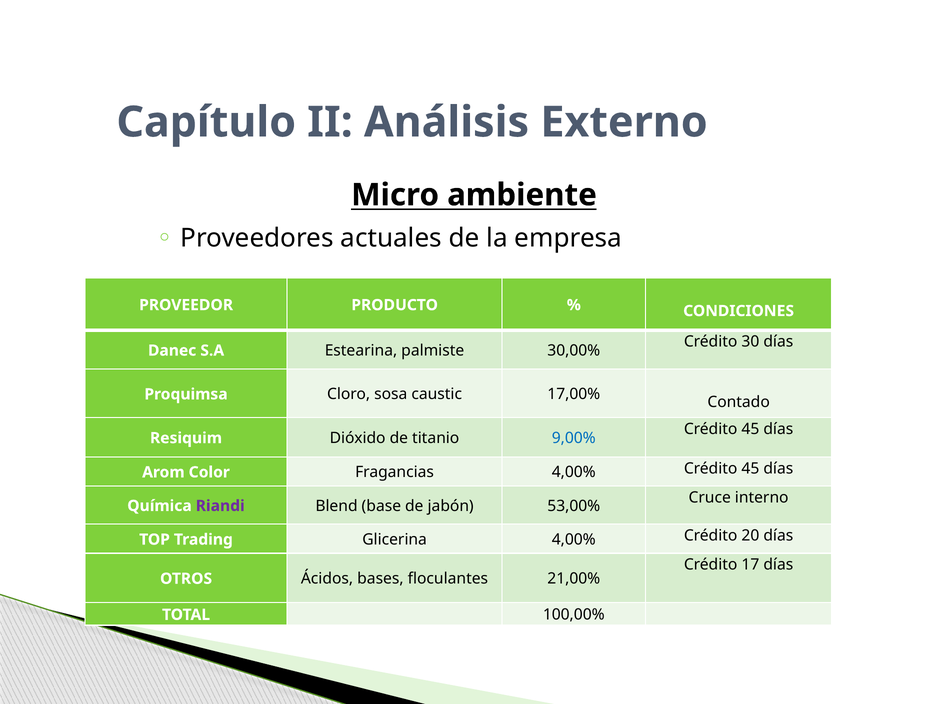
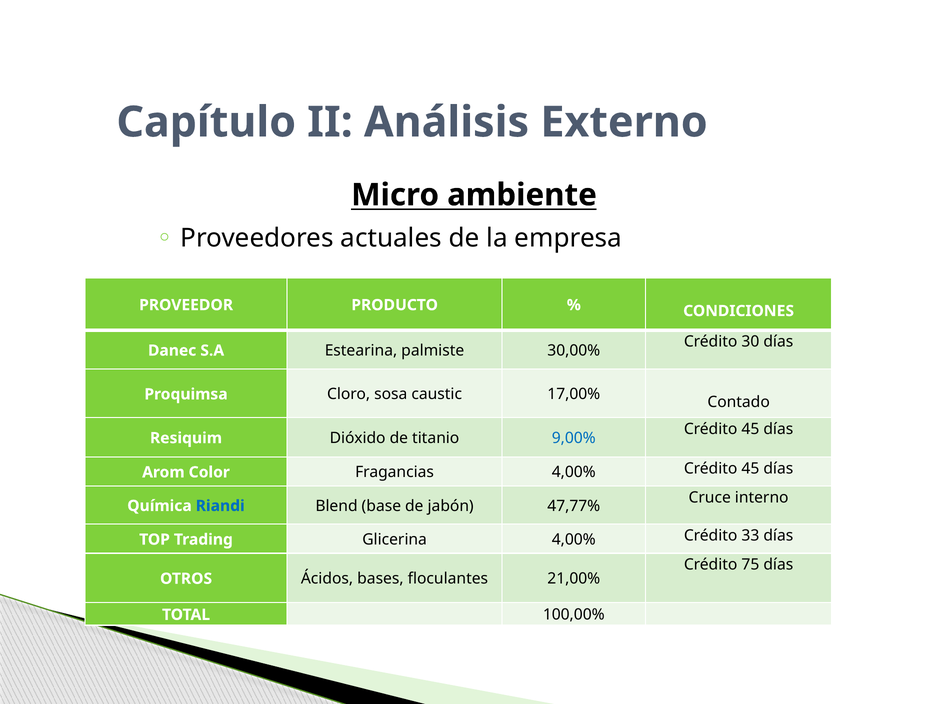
Riandi colour: purple -> blue (220, 506)
53,00%: 53,00% -> 47,77% (574, 506)
20: 20 -> 33 (750, 536)
17: 17 -> 75 (750, 565)
